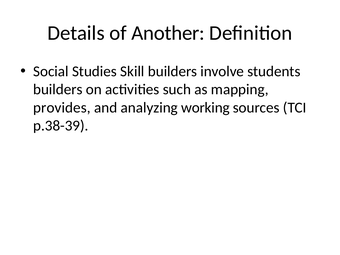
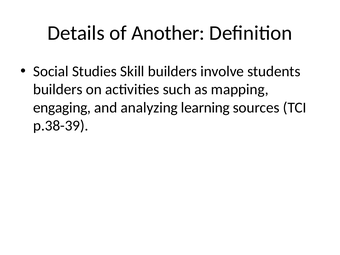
provides: provides -> engaging (62, 108)
working: working -> learning (205, 108)
